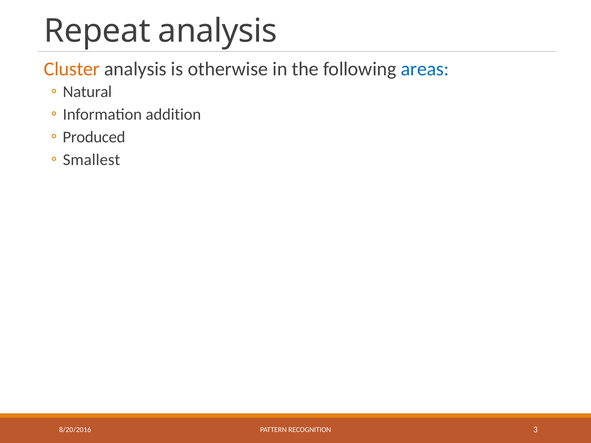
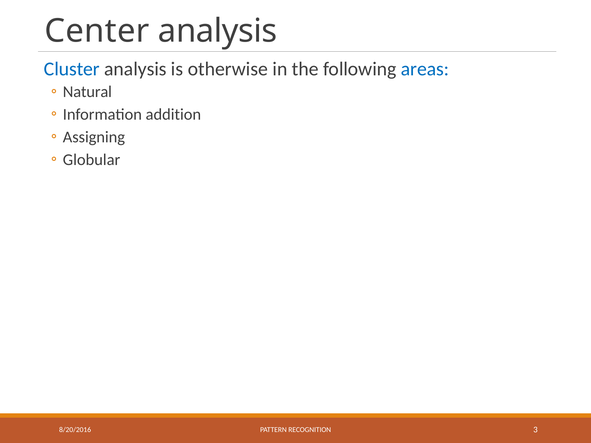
Repeat: Repeat -> Center (97, 31)
Cluster colour: orange -> blue (72, 69)
Produced: Produced -> Assigning (94, 137)
Smallest: Smallest -> Globular (92, 160)
